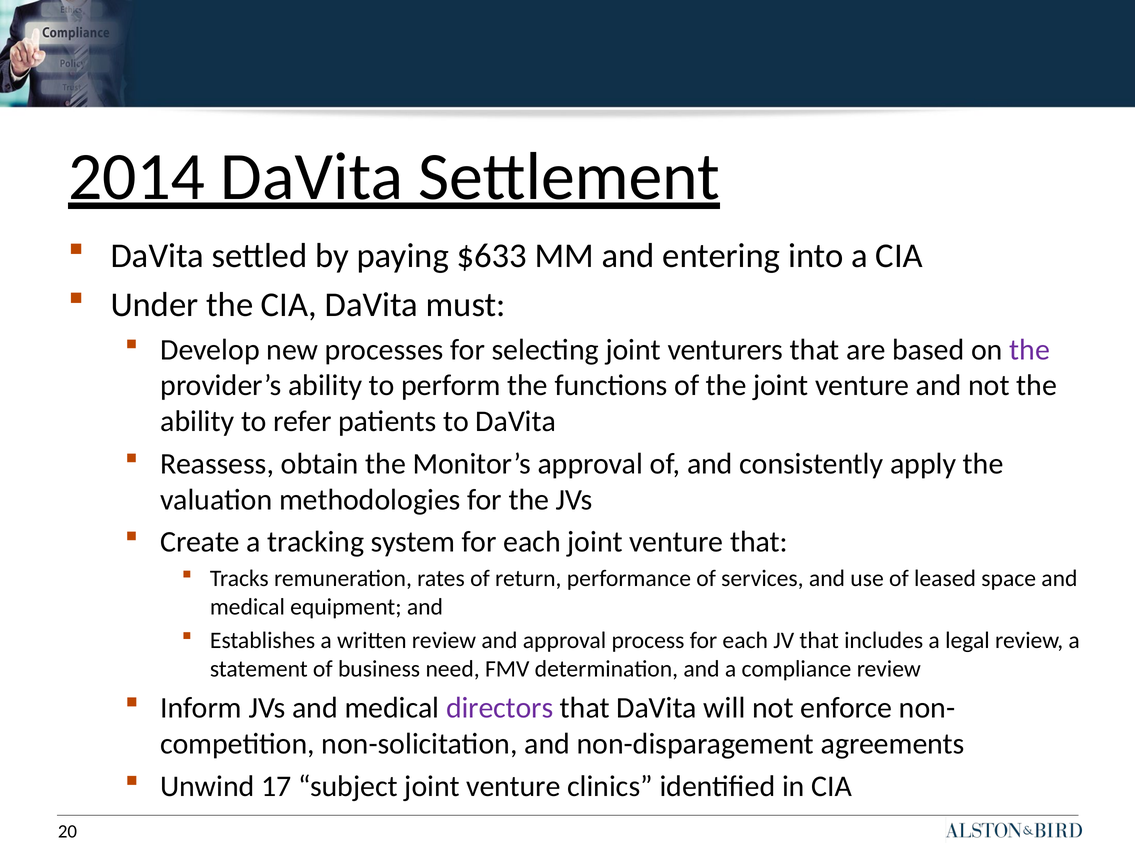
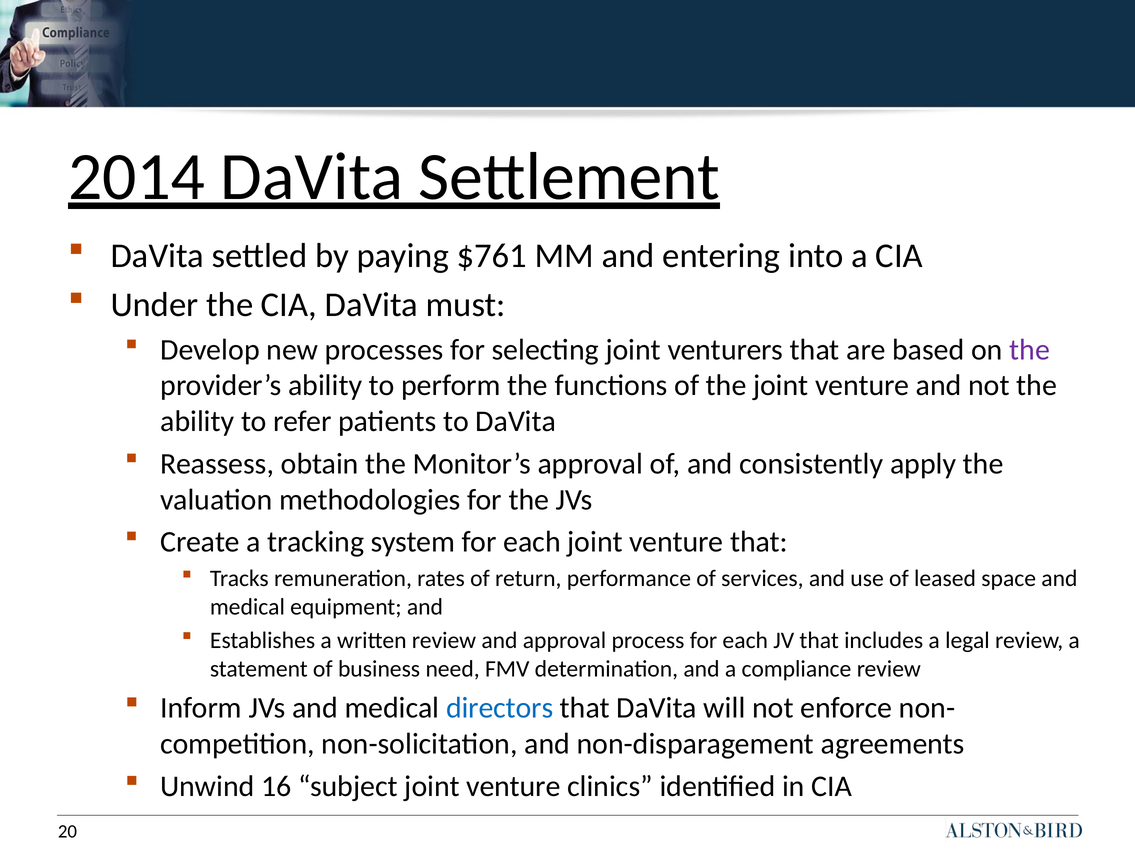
$633: $633 -> $761 (492, 256)
directors colour: purple -> blue (500, 708)
17: 17 -> 16 (276, 787)
